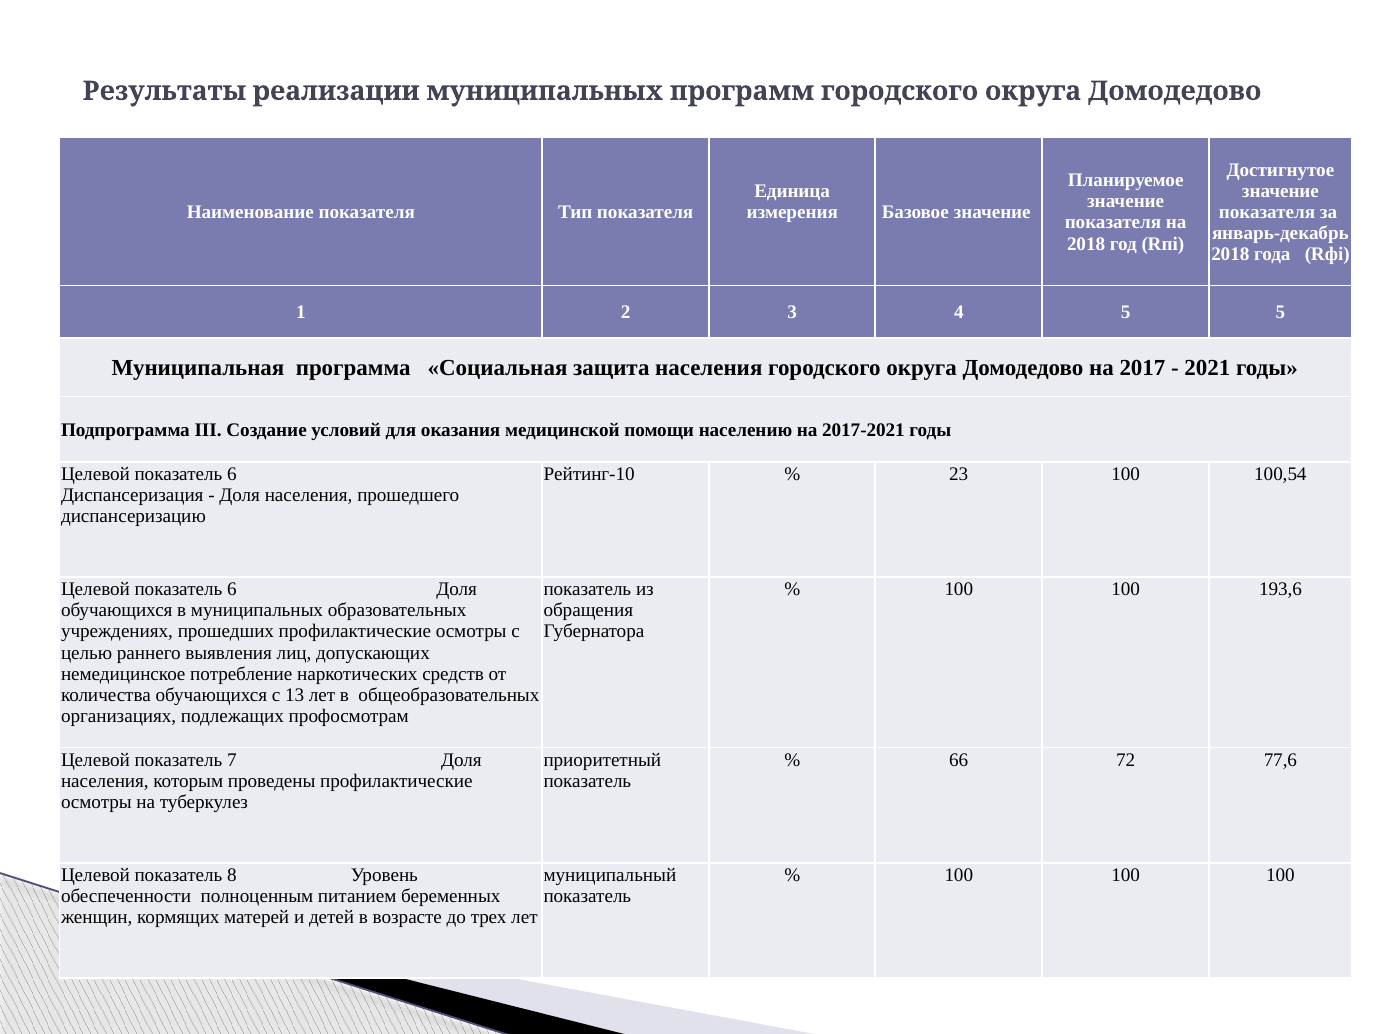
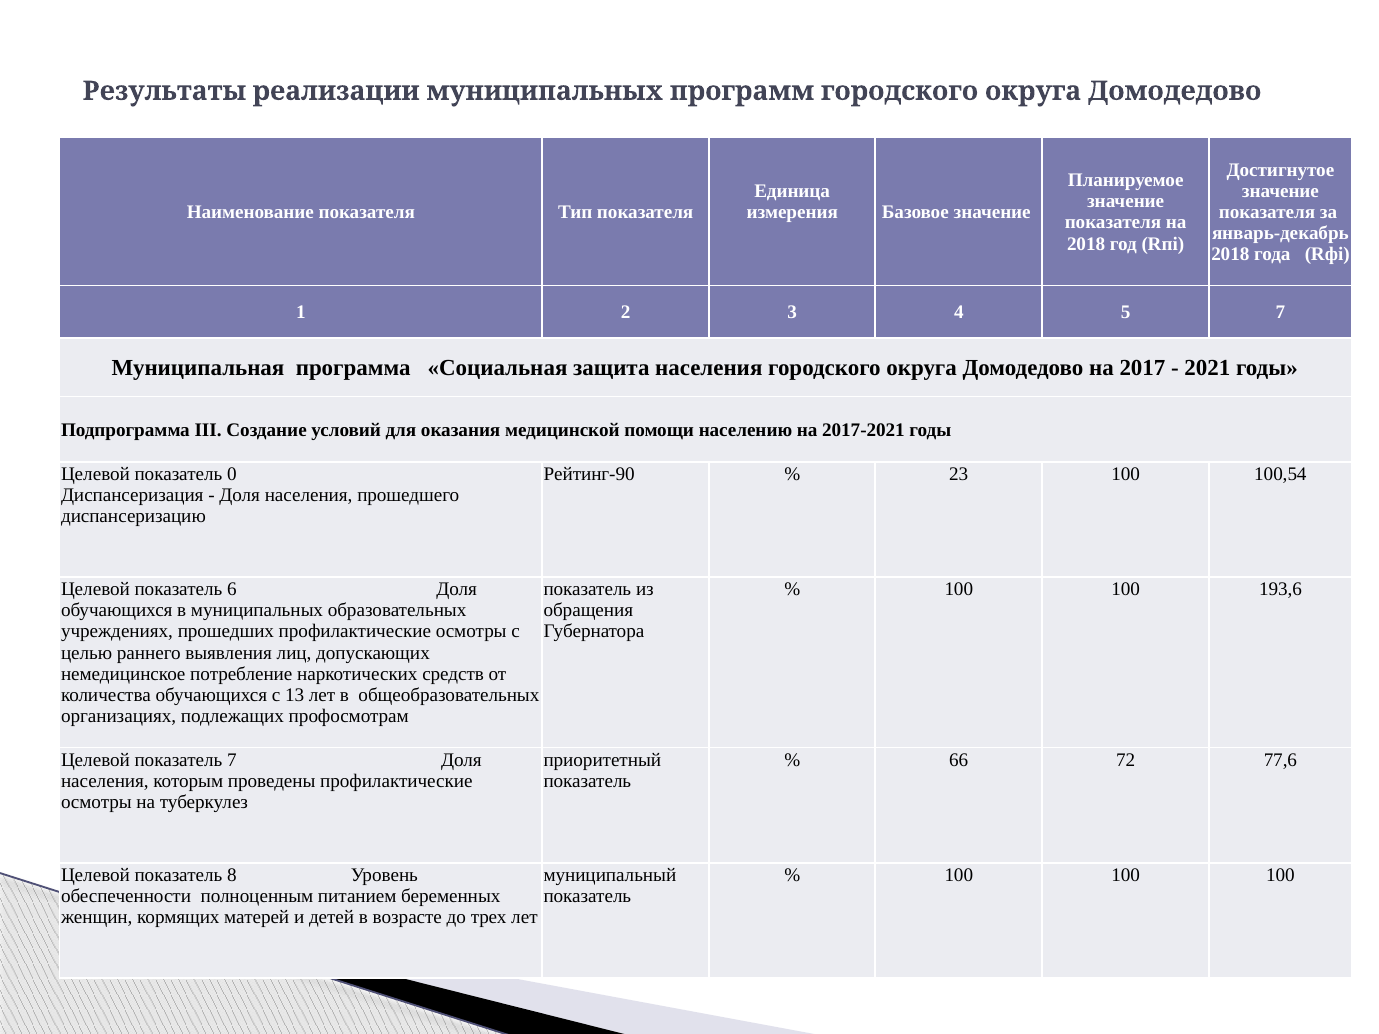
5 5: 5 -> 7 (1281, 313)
6: 6 -> 0 (232, 474)
Рейтинг-10: Рейтинг-10 -> Рейтинг-90 (589, 474)
